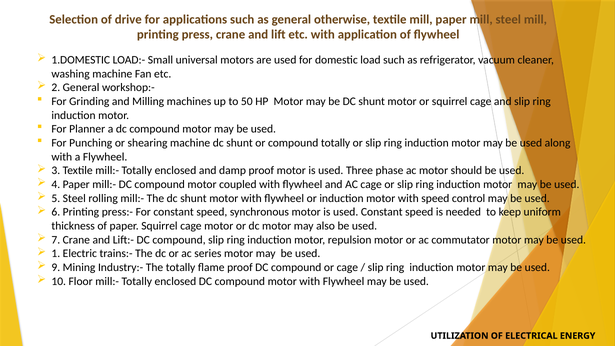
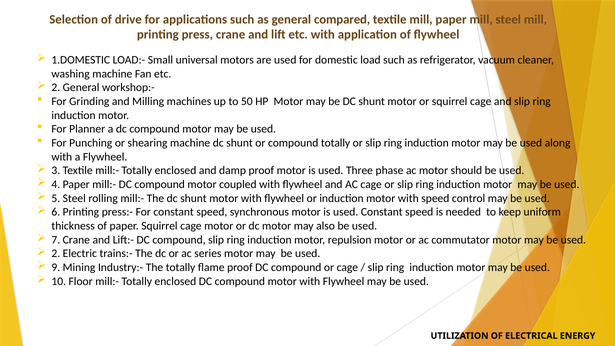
otherwise: otherwise -> compared (342, 19)
1: 1 -> 2 (56, 254)
